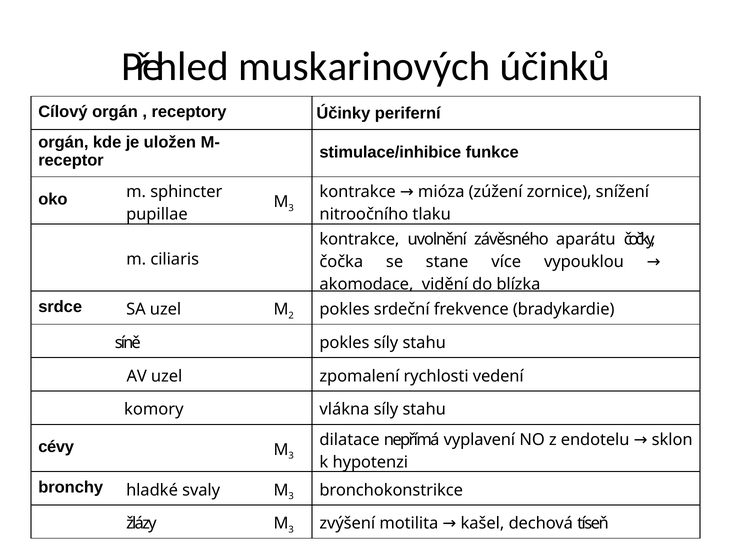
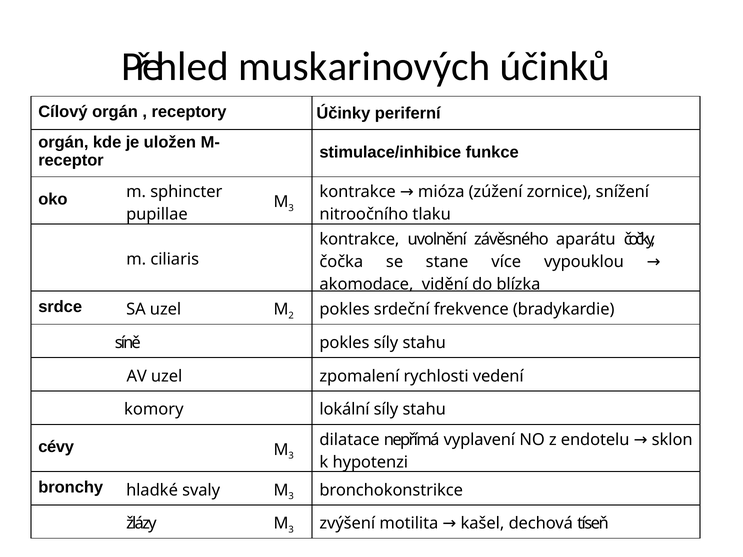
vlákna: vlákna -> lokální (345, 410)
